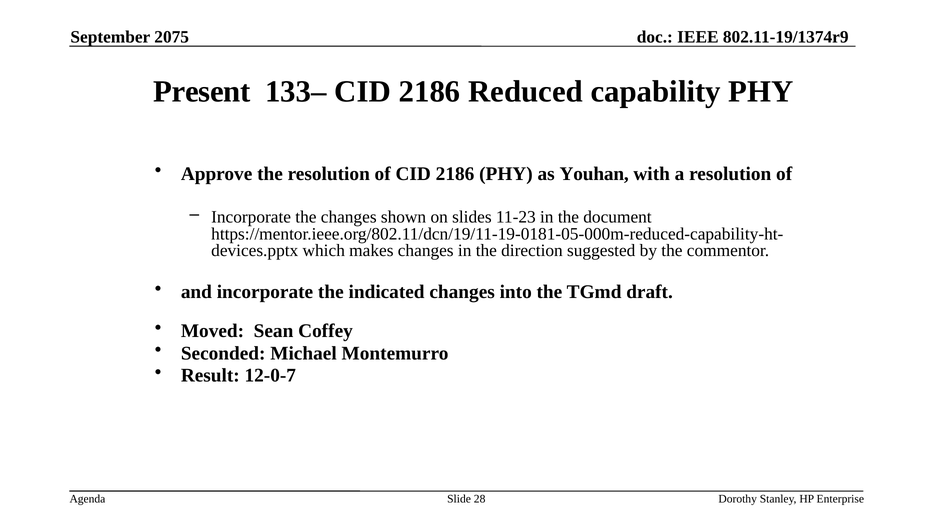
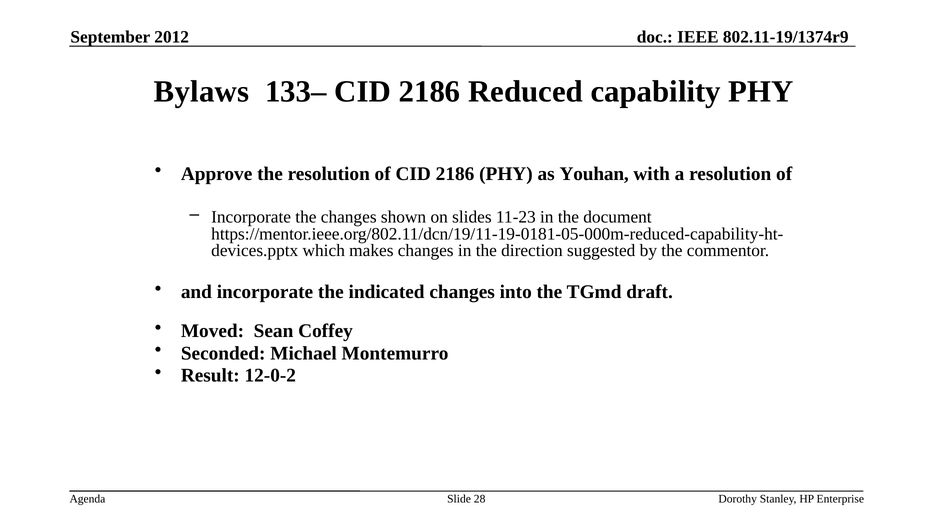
2075: 2075 -> 2012 (172, 37)
Present: Present -> Bylaws (202, 92)
12-0-7: 12-0-7 -> 12-0-2 (270, 376)
